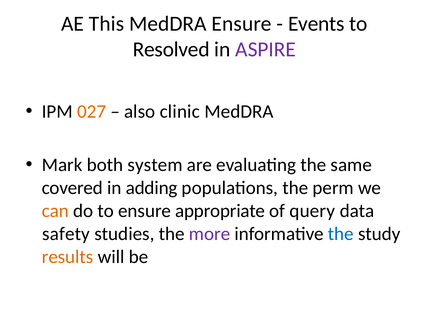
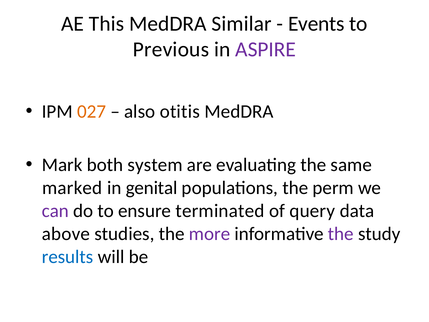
MedDRA Ensure: Ensure -> Similar (242, 24)
Resolved: Resolved -> Previous (171, 49)
clinic: clinic -> otitis (180, 111)
covered: covered -> marked (72, 188)
adding: adding -> genital (152, 188)
can colour: orange -> purple (55, 211)
appropriate: appropriate -> terminated (220, 211)
safety: safety -> above (66, 234)
the colour: blue -> purple (341, 234)
results colour: orange -> blue (68, 257)
